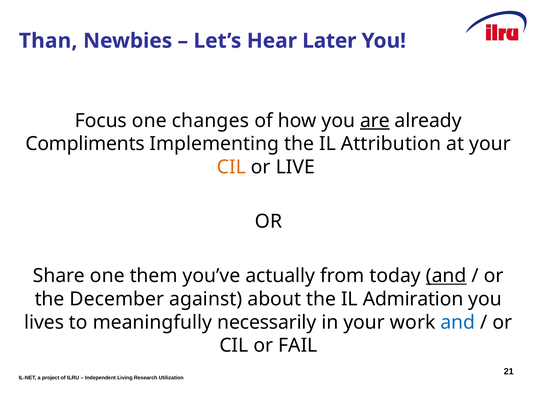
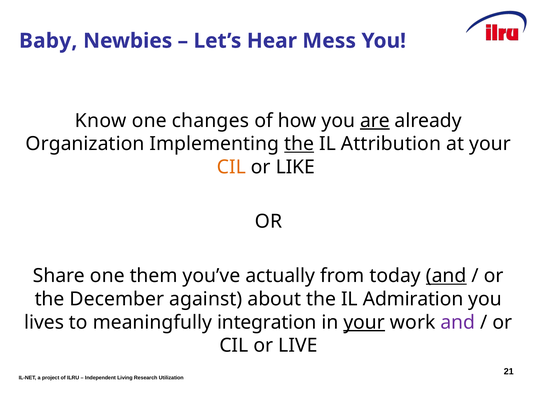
Than: Than -> Baby (48, 41)
Later: Later -> Mess (329, 41)
Focus: Focus -> Know (101, 121)
Compliments: Compliments -> Organization (85, 144)
the underline: none -> present (299, 144)
LIVE: LIVE -> LIKE (295, 167)
necessarily: necessarily -> integration (267, 322)
your underline: none -> present (364, 322)
and colour: blue -> purple (458, 322)
FAIL: FAIL -> LIVE (298, 345)
